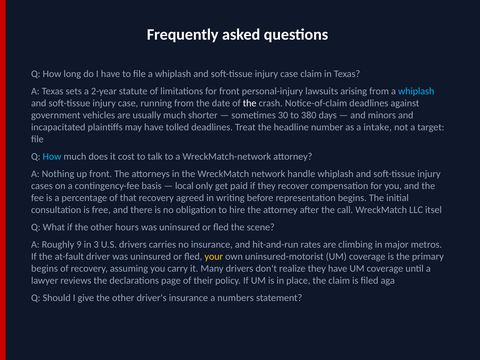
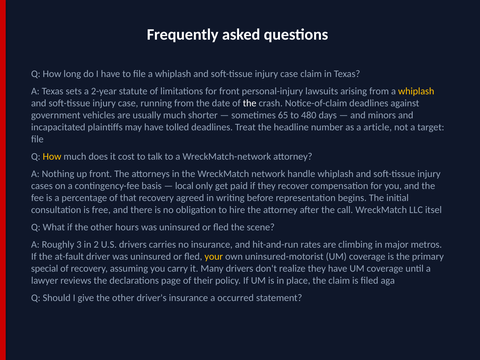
whiplash colour: light blue -> yellow (416, 91)
30: 30 -> 65 (283, 115)
380: 380 -> 480 (309, 115)
intake: intake -> article (378, 127)
How colour: light blue -> yellow (52, 157)
9: 9 -> 3 (79, 245)
3: 3 -> 2 (96, 245)
begins: begins -> special (45, 269)
numbers: numbers -> occurred (236, 298)
